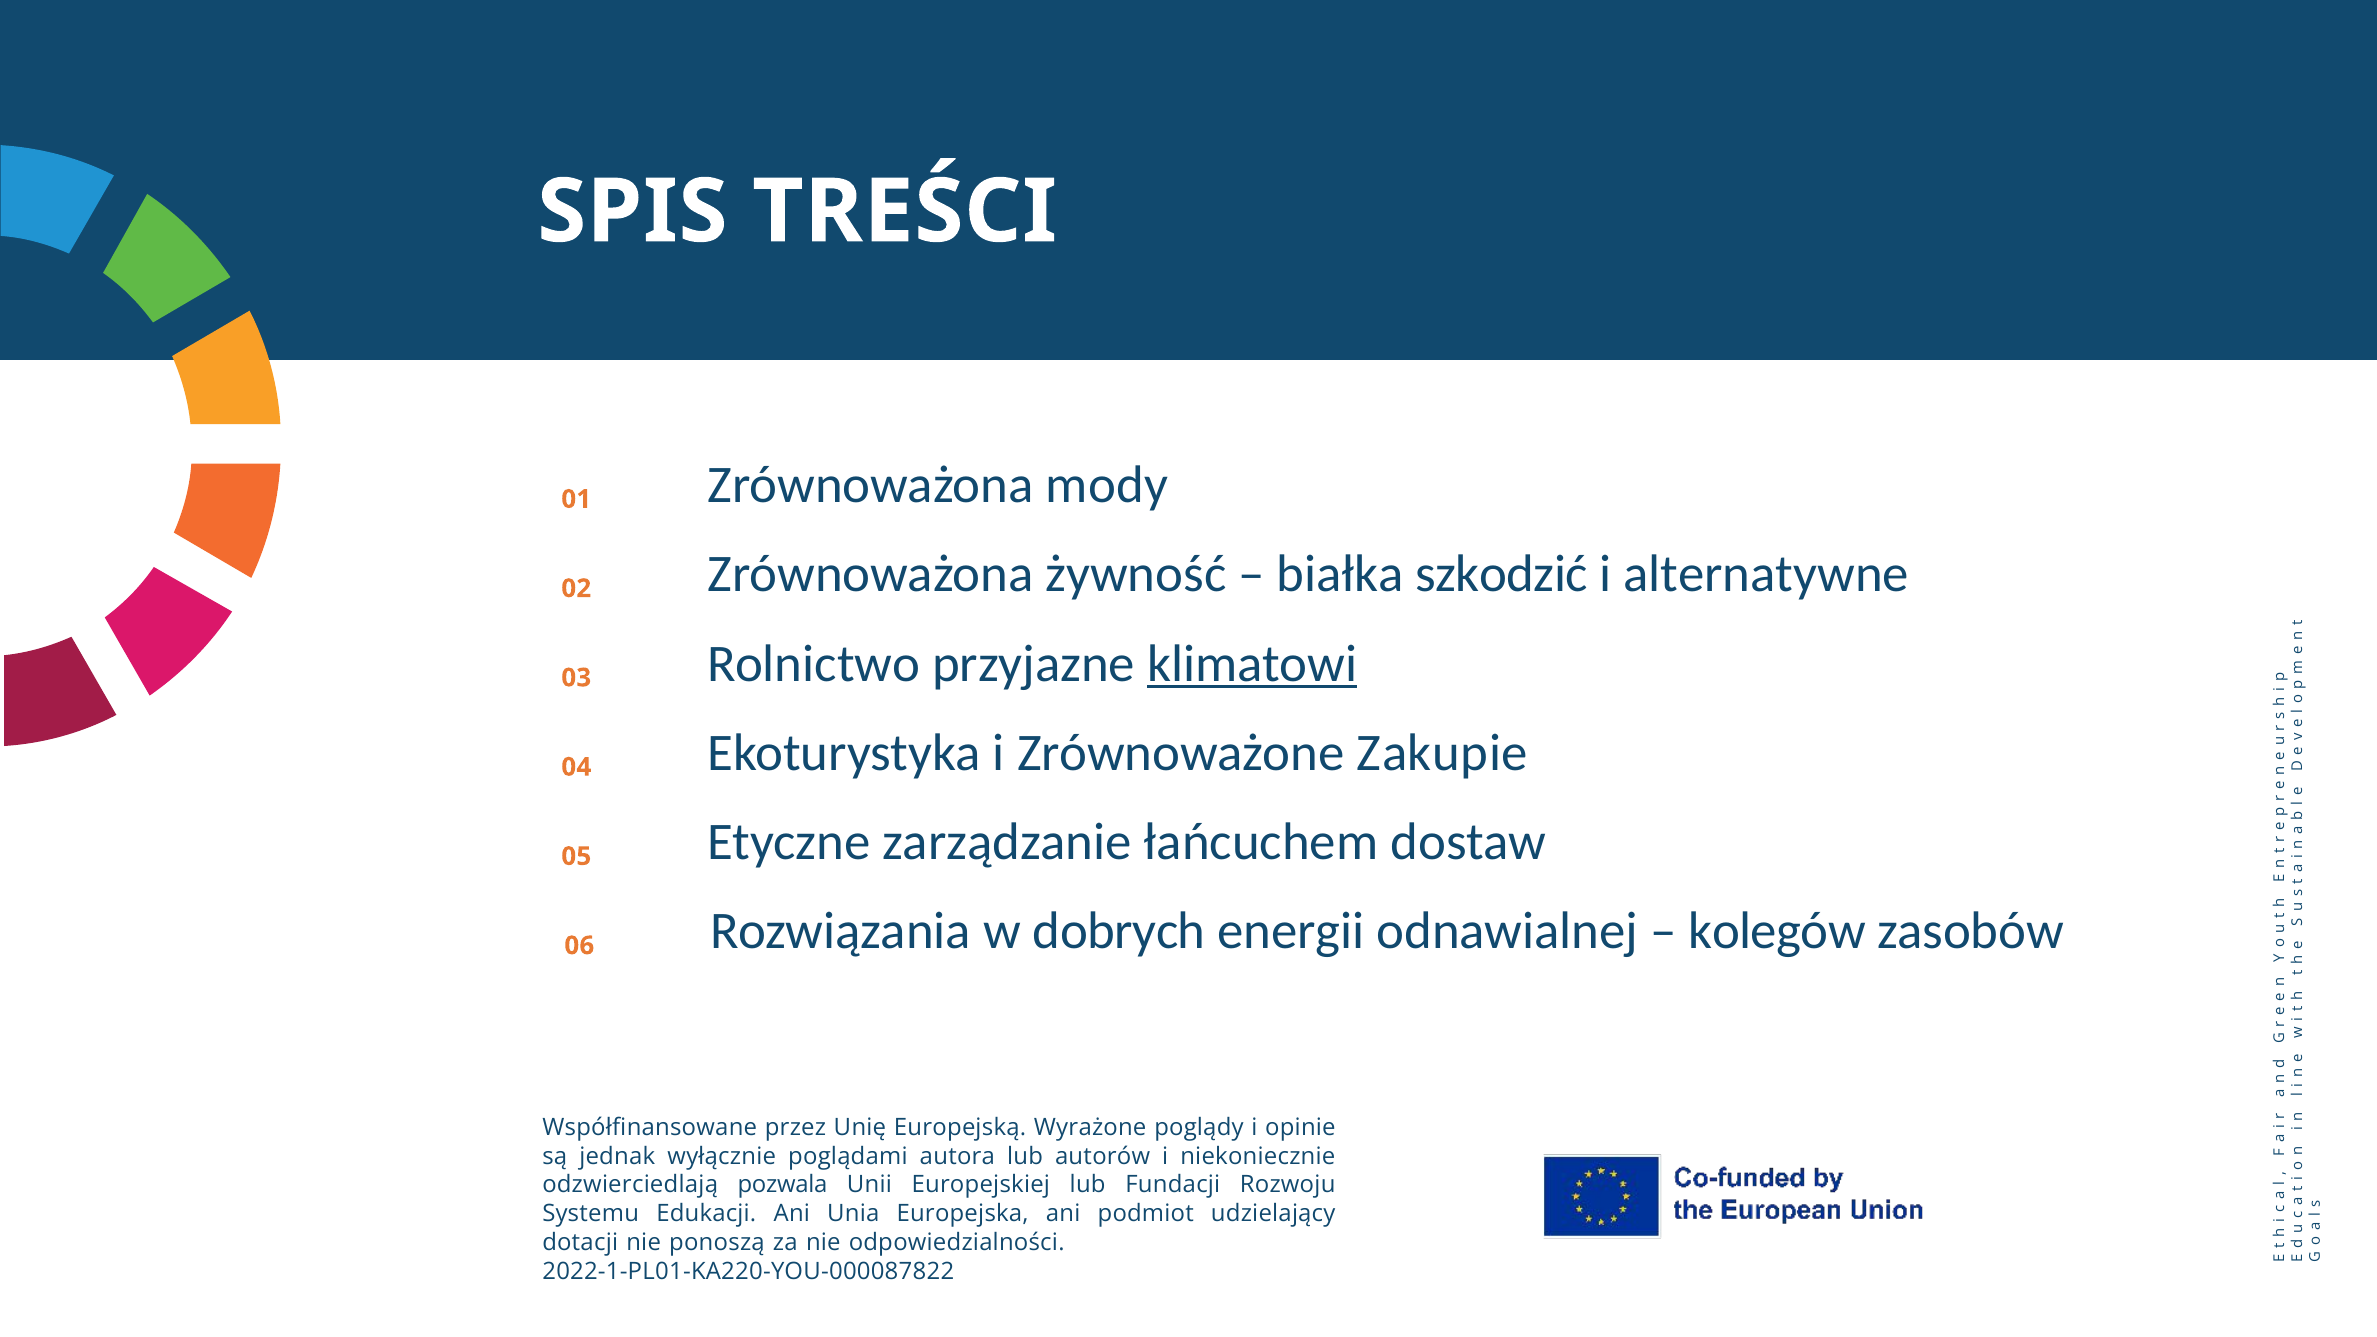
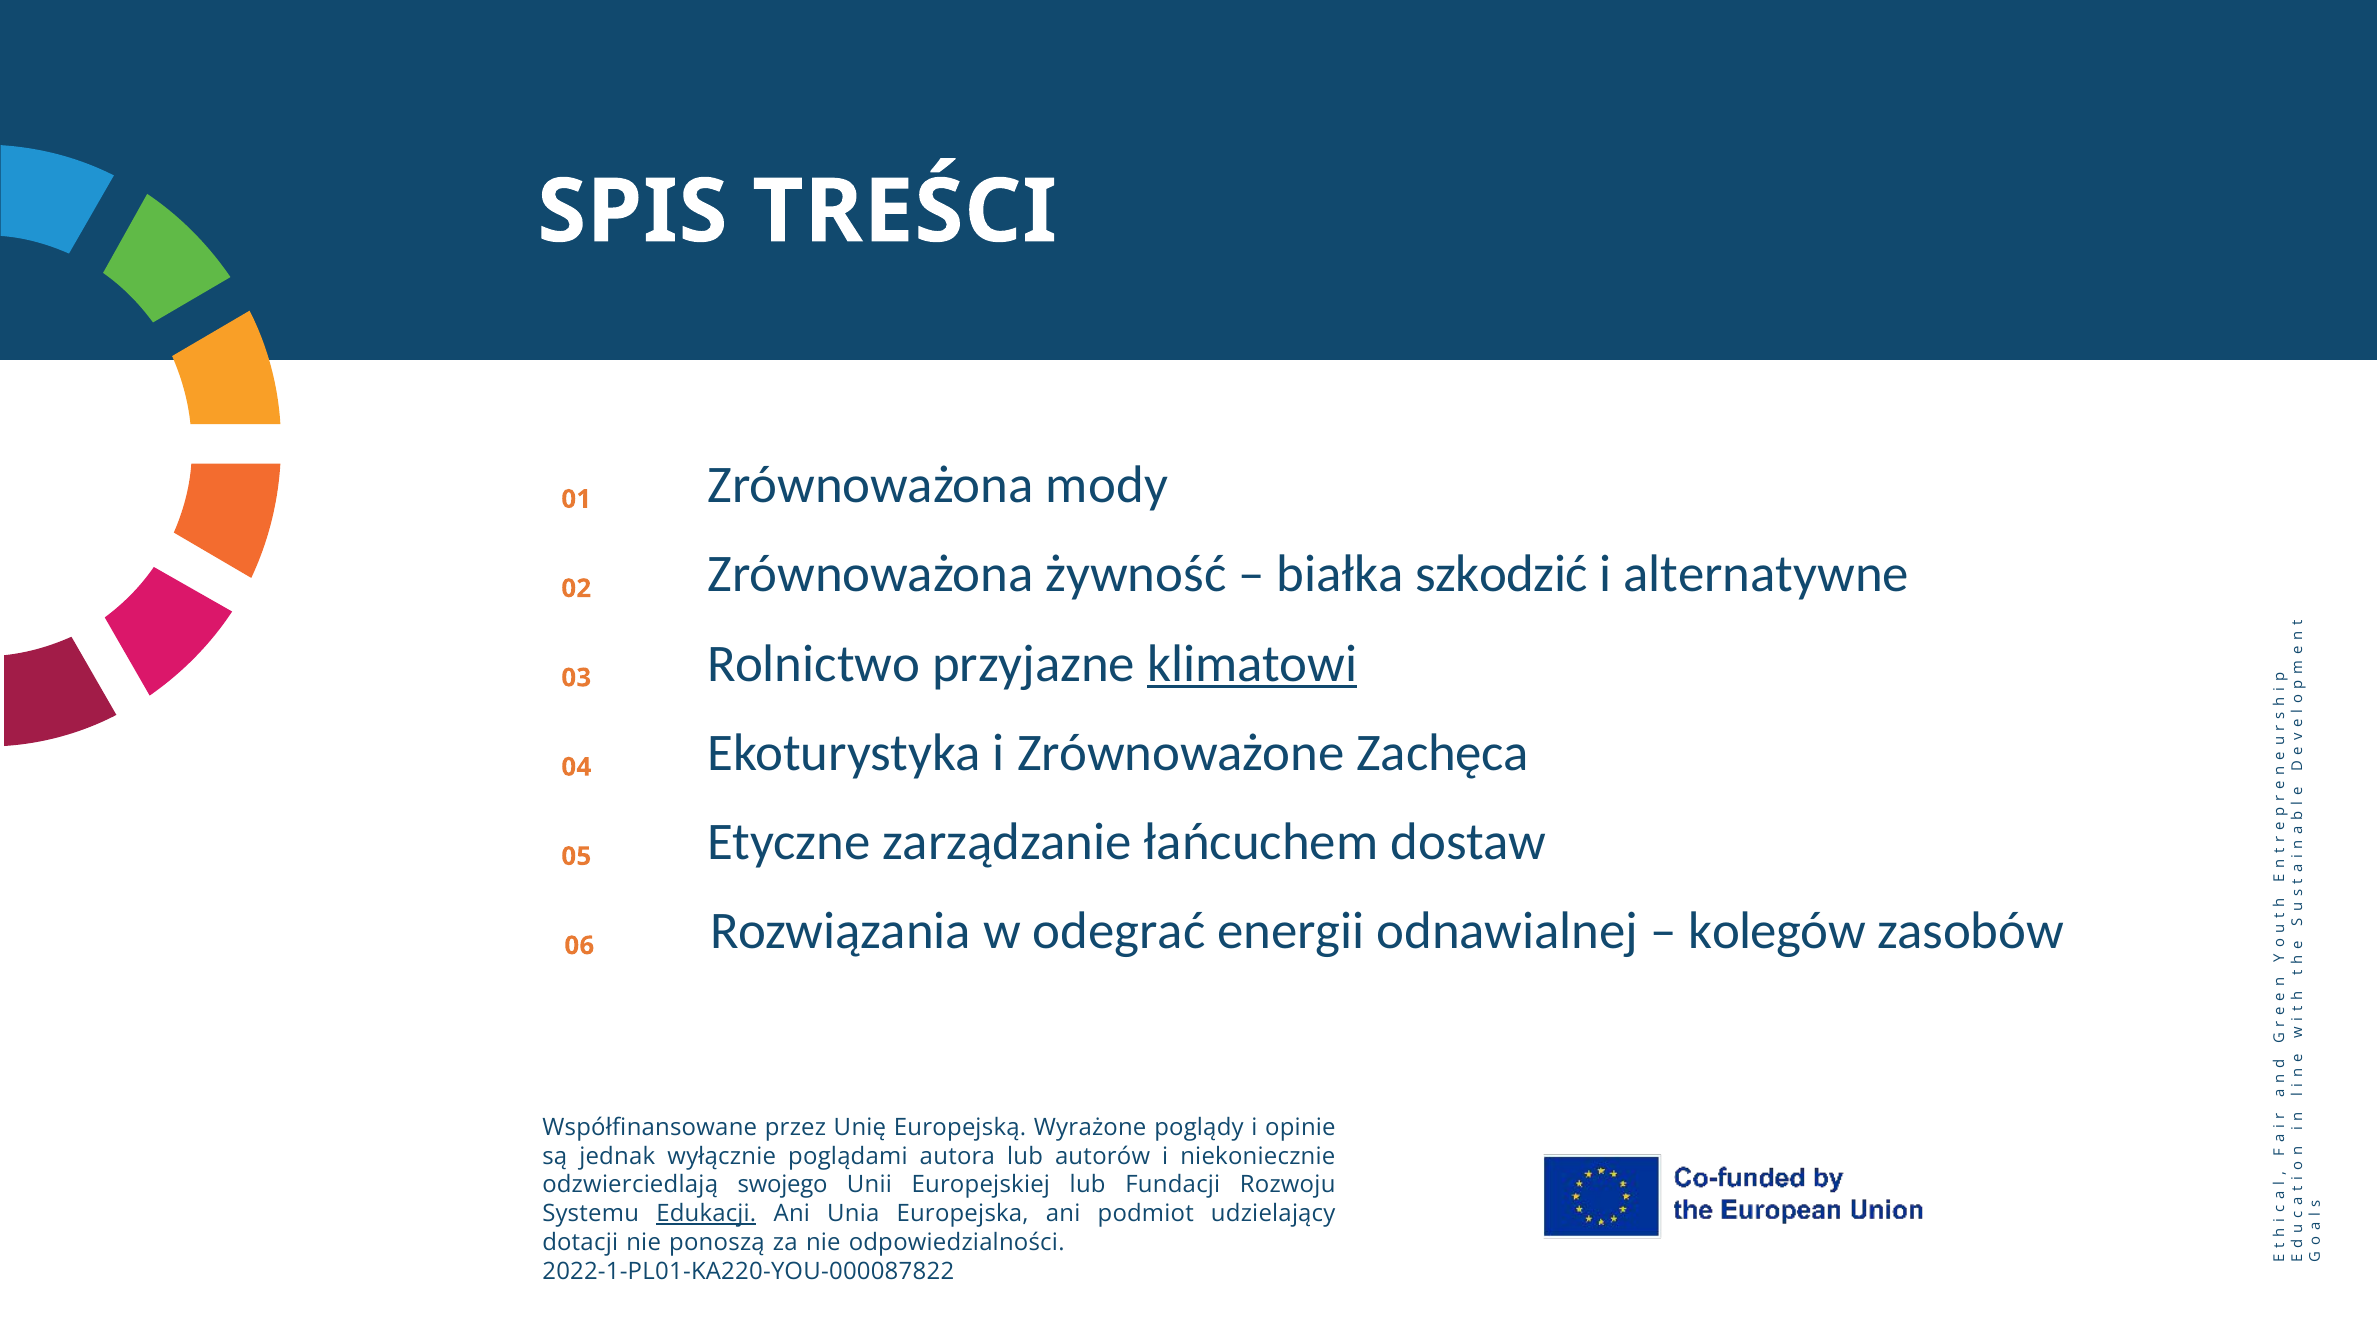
Zakupie: Zakupie -> Zachęca (1443, 753)
dobrych: dobrych -> odegrać (1119, 931)
pozwala: pozwala -> swojego (783, 1185)
Edukacji underline: none -> present (706, 1214)
